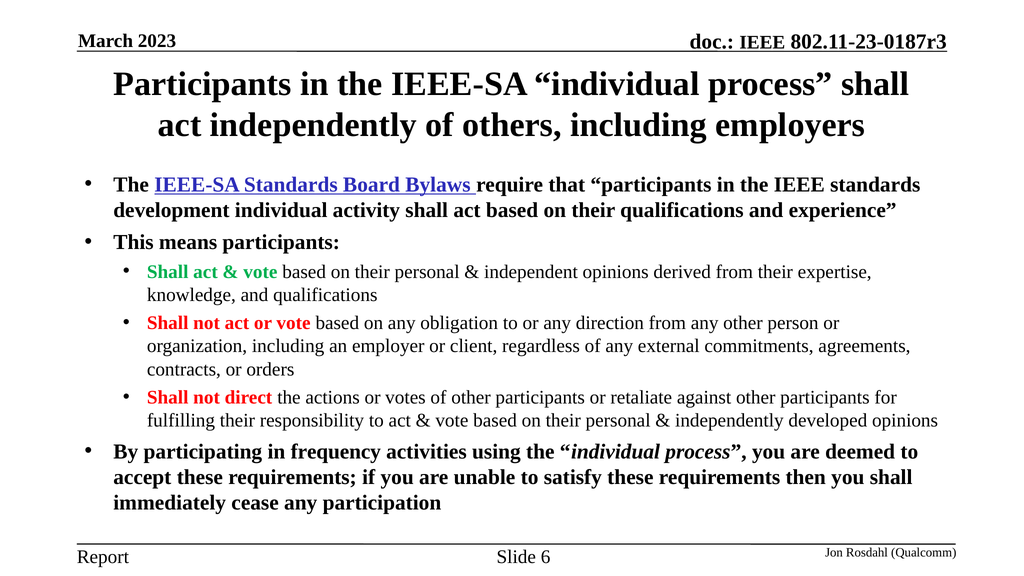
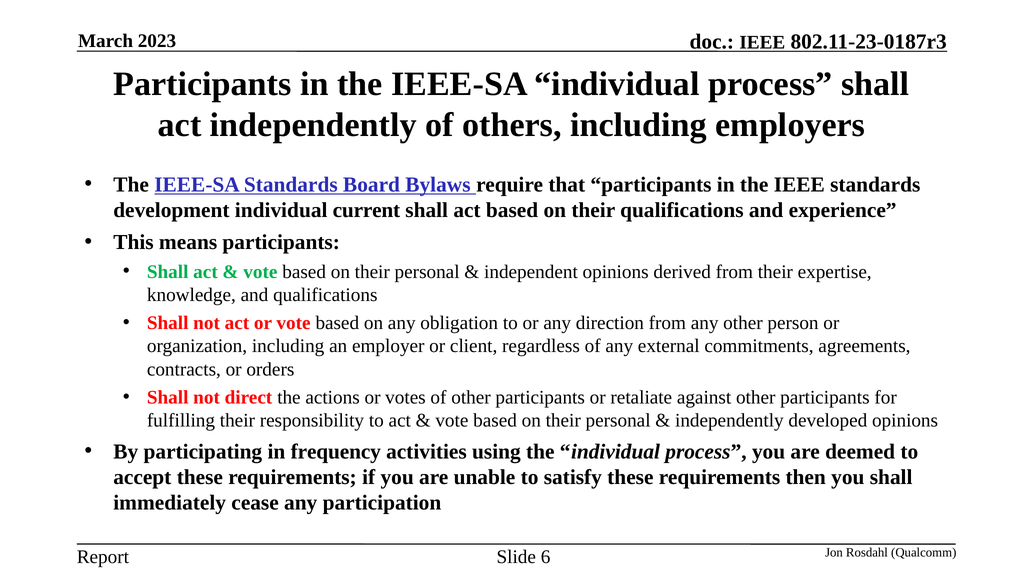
activity: activity -> current (366, 210)
